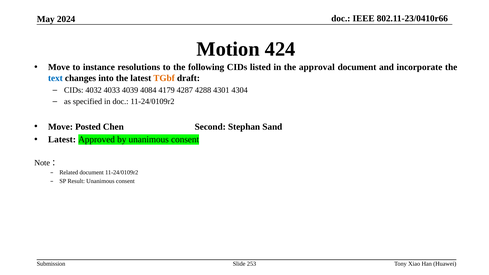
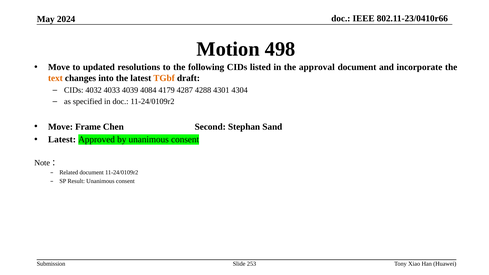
424: 424 -> 498 (280, 49)
instance: instance -> updated (99, 67)
text colour: blue -> orange (55, 78)
Posted: Posted -> Frame (88, 127)
